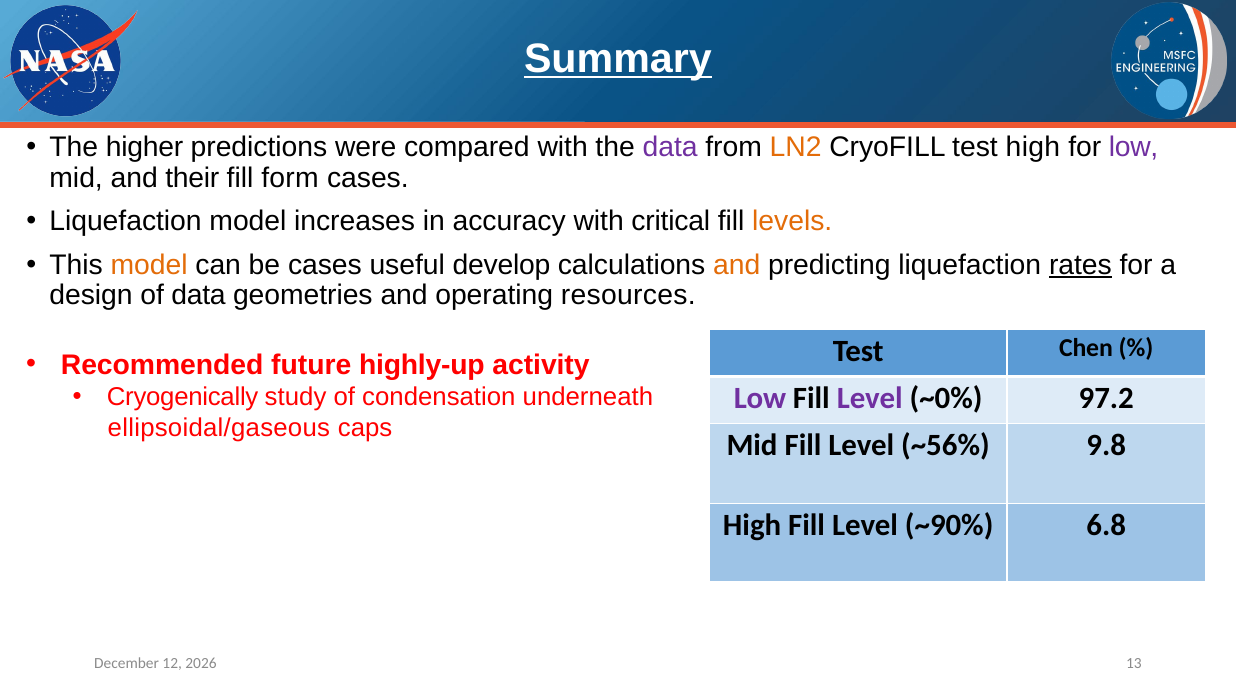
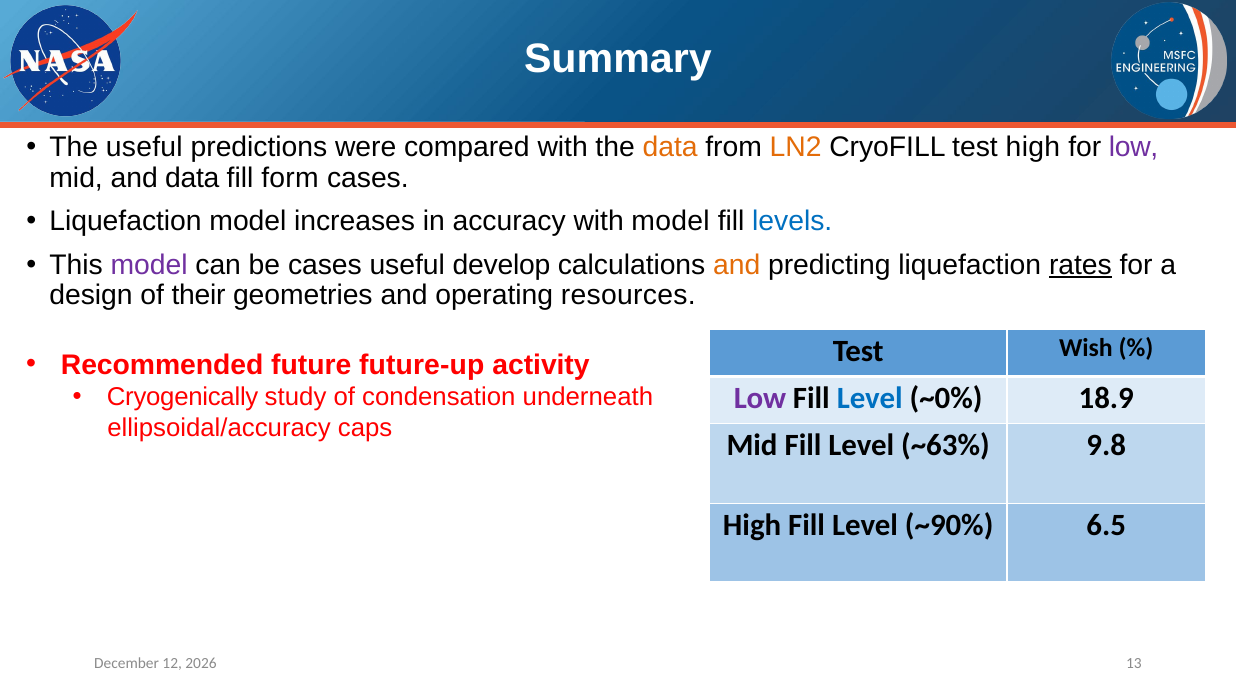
Summary underline: present -> none (618, 59)
The higher: higher -> useful (144, 147)
data colour: purple -> orange (670, 147)
and their: their -> data (192, 178)
with critical: critical -> model (671, 221)
levels colour: orange -> blue (792, 221)
model colour: orange -> purple (149, 265)
of data: data -> their (199, 295)
Chen: Chen -> Wish (1086, 348)
highly-up: highly-up -> future-up (422, 365)
Level colour: purple -> blue (870, 399)
97.2: 97.2 -> 18.9 (1106, 399)
ellipsoidal/gaseous: ellipsoidal/gaseous -> ellipsoidal/accuracy (219, 428)
~56%: ~56% -> ~63% (945, 446)
6.8: 6.8 -> 6.5 (1106, 525)
